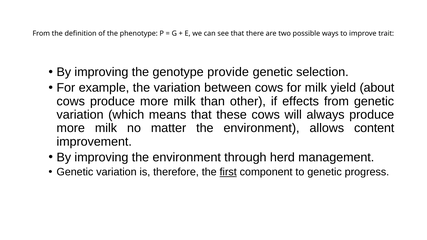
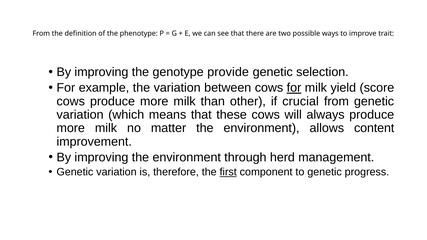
for underline: none -> present (294, 88)
about: about -> score (377, 88)
effects: effects -> crucial (301, 101)
